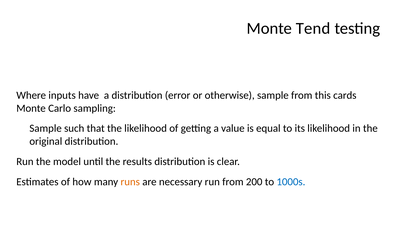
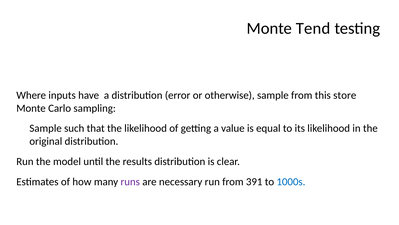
cards: cards -> store (345, 95)
runs colour: orange -> purple (130, 181)
200: 200 -> 391 (254, 181)
